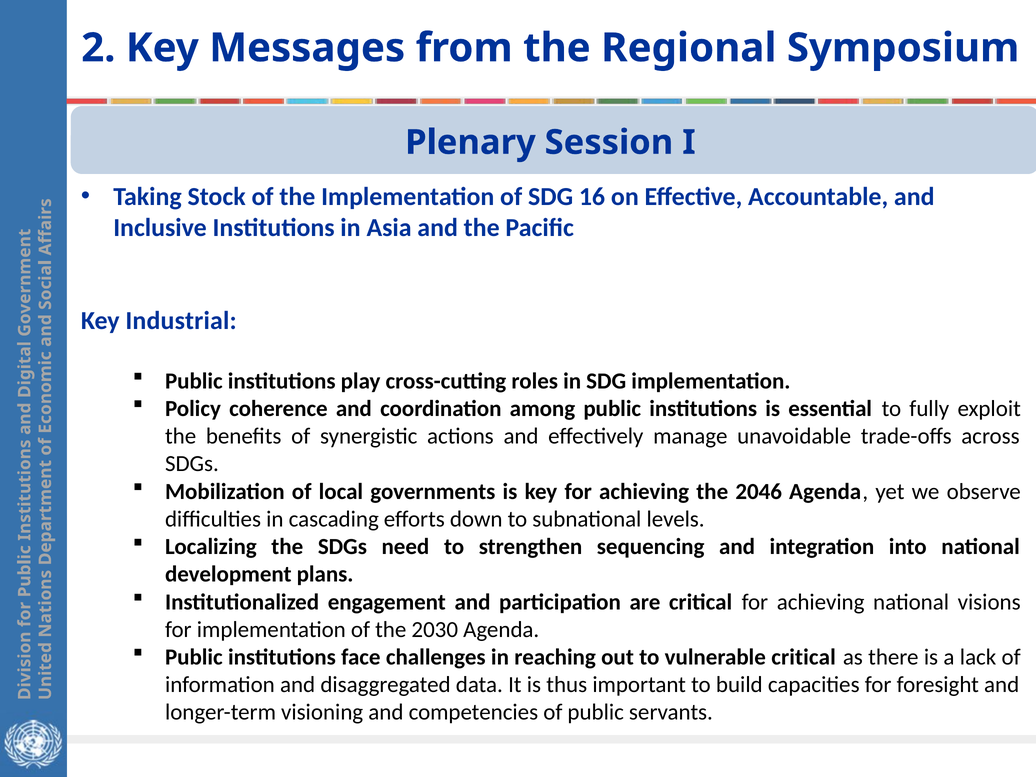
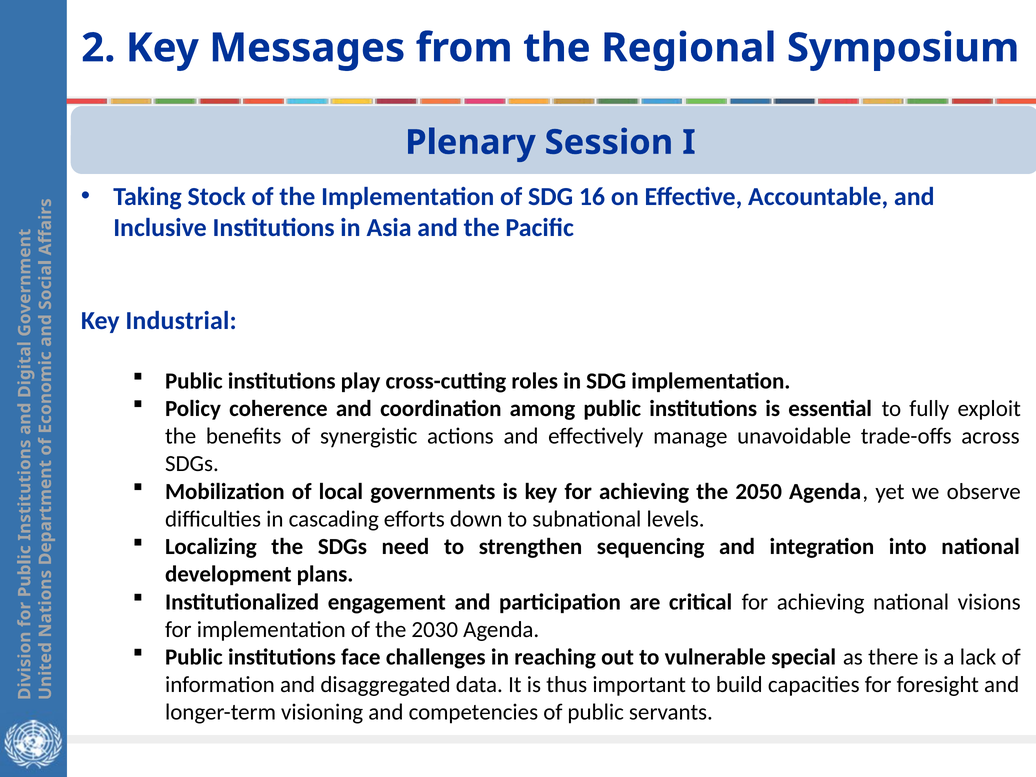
2046: 2046 -> 2050 (759, 491)
vulnerable critical: critical -> special (804, 657)
